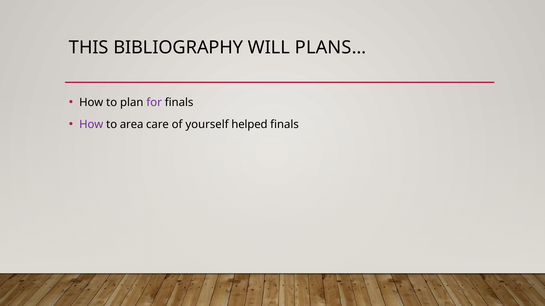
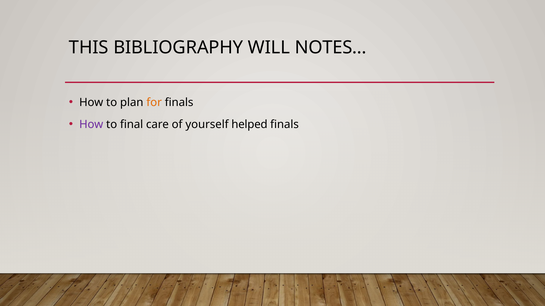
PLANS…: PLANS… -> NOTES… (331, 48)
for colour: purple -> orange (154, 102)
area: area -> final (132, 125)
